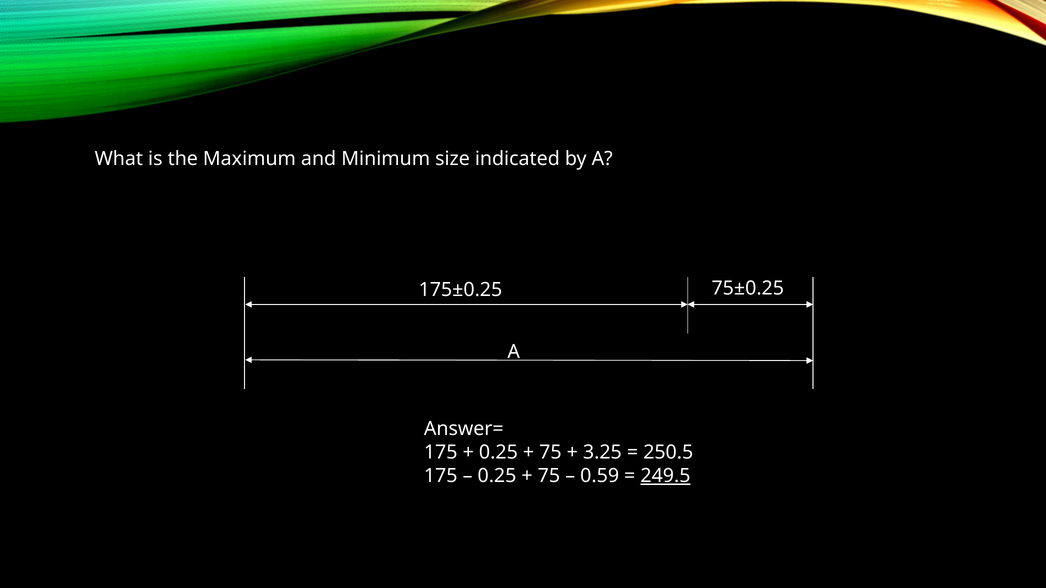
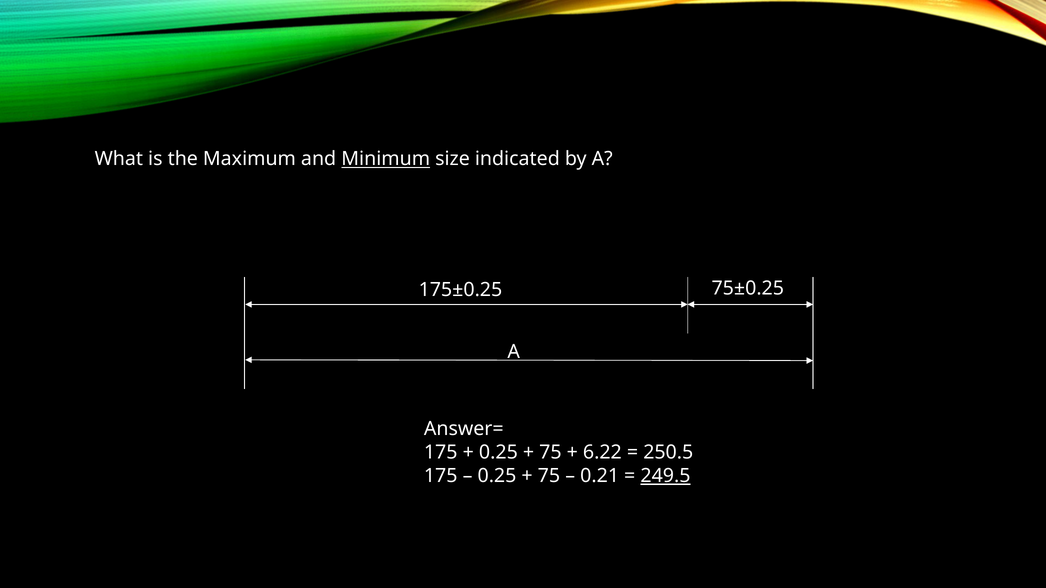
Minimum underline: none -> present (386, 159)
3.25: 3.25 -> 6.22 (602, 453)
0.59: 0.59 -> 0.21 (600, 476)
